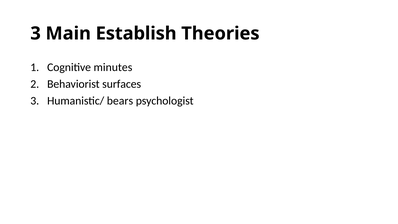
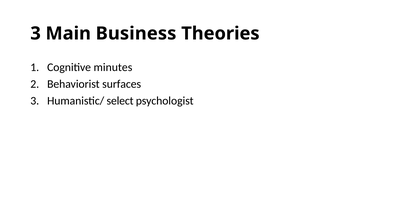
Establish: Establish -> Business (136, 33)
bears: bears -> select (120, 101)
